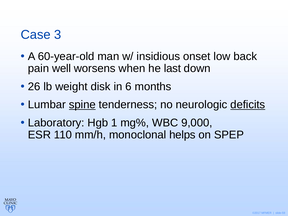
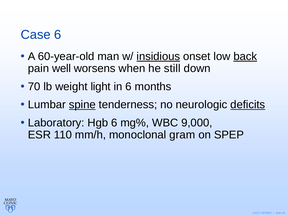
Case 3: 3 -> 6 (58, 35)
insidious underline: none -> present (158, 56)
back underline: none -> present (245, 56)
last: last -> still (172, 68)
26: 26 -> 70 (34, 87)
disk: disk -> light (101, 87)
Hgb 1: 1 -> 6 (114, 123)
helps: helps -> gram (182, 135)
